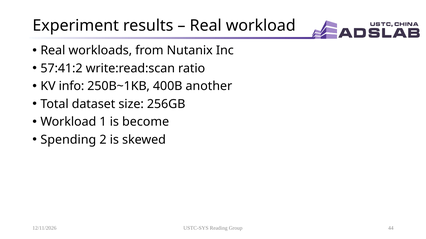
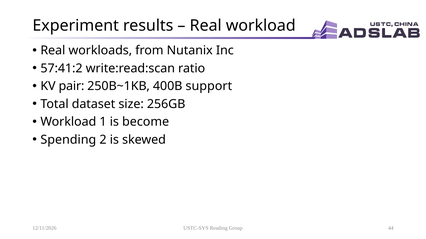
info: info -> pair (72, 86)
another: another -> support (209, 86)
